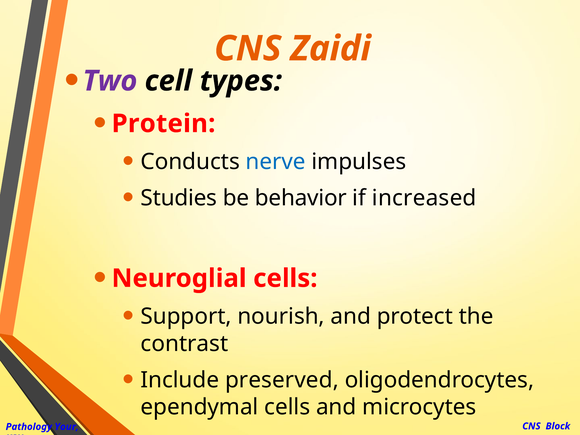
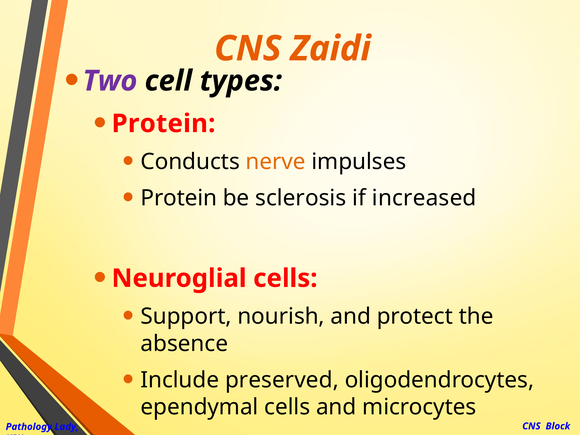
nerve colour: blue -> orange (276, 162)
Studies: Studies -> Protein (179, 198)
behavior: behavior -> sclerosis (301, 198)
contrast: contrast -> absence (184, 344)
Your: Your -> Lady (67, 427)
